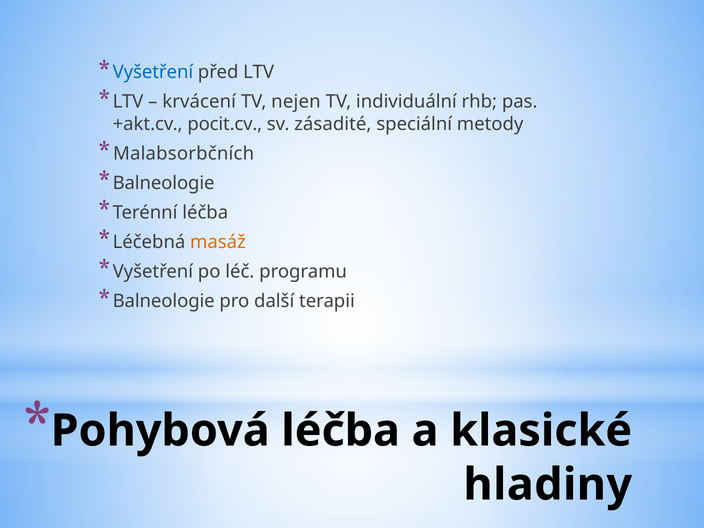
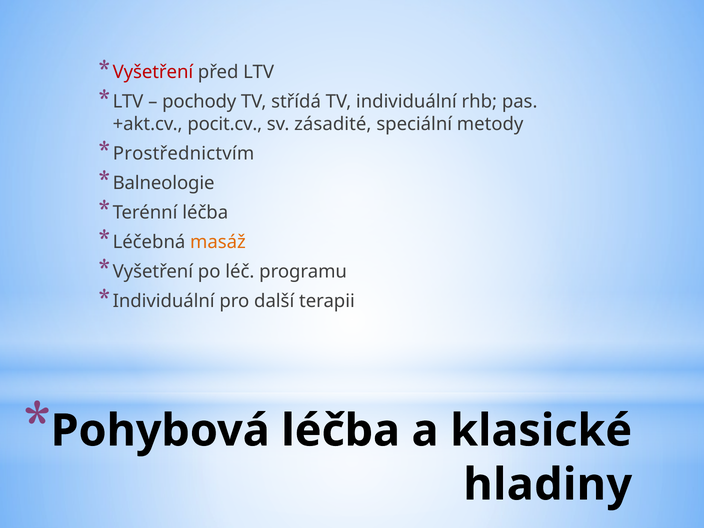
Vyšetření colour: blue -> red (153, 72)
krvácení: krvácení -> pochody (199, 102)
nejen: nejen -> střídá (296, 102)
Malabsorbčních: Malabsorbčních -> Prostřednictvím (184, 154)
Balneologie: Balneologie -> Individuální (164, 301)
